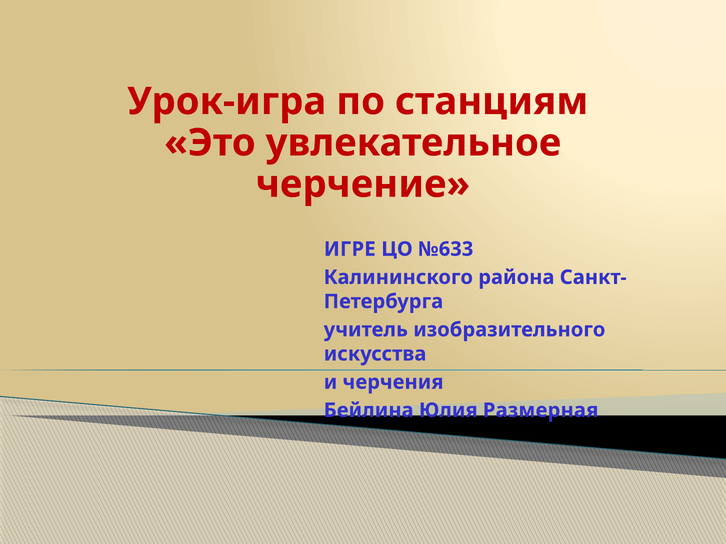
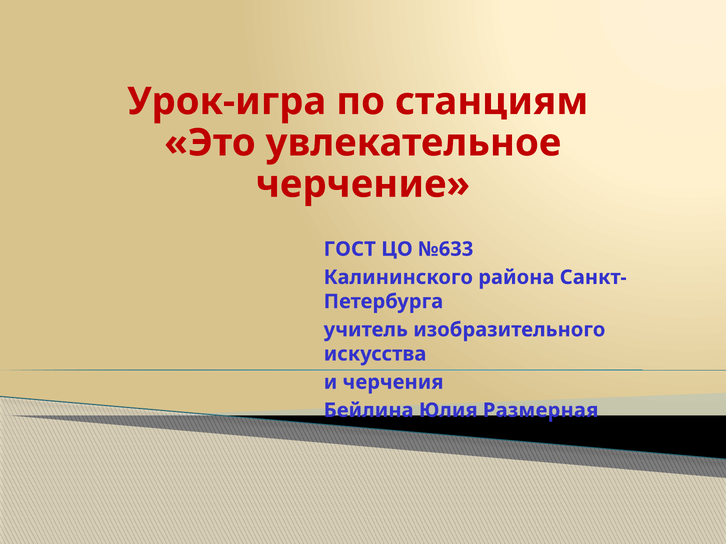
ИГРЕ: ИГРЕ -> ГОСТ (350, 249)
